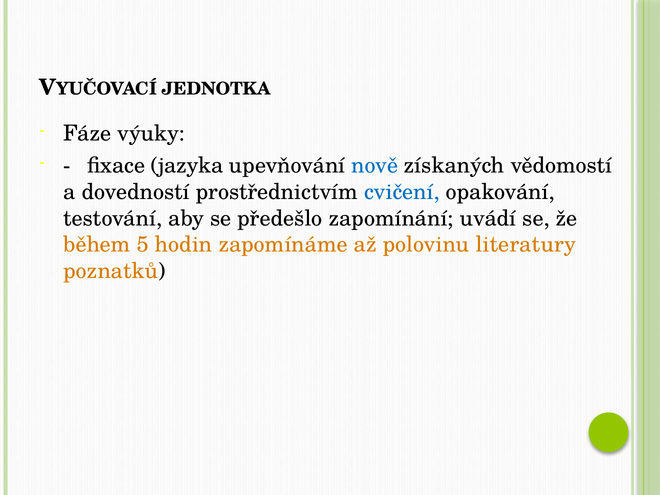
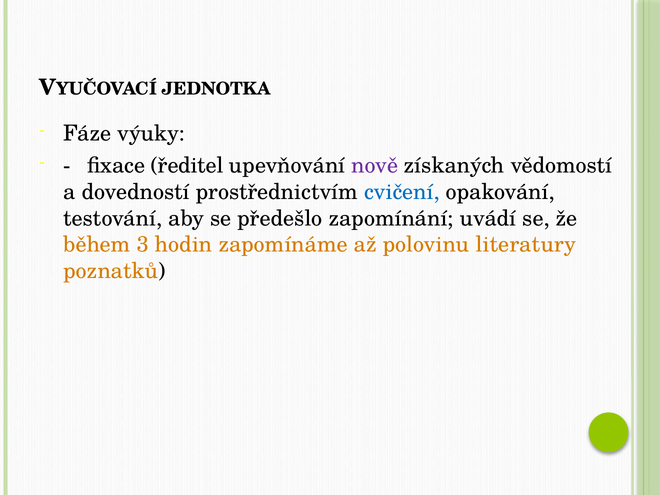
jazyka: jazyka -> ředitel (187, 165)
nově colour: blue -> purple (375, 165)
5: 5 -> 3 (143, 245)
